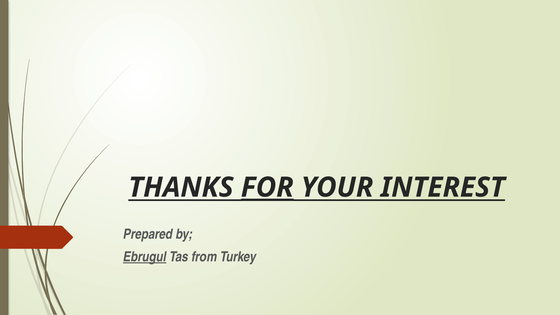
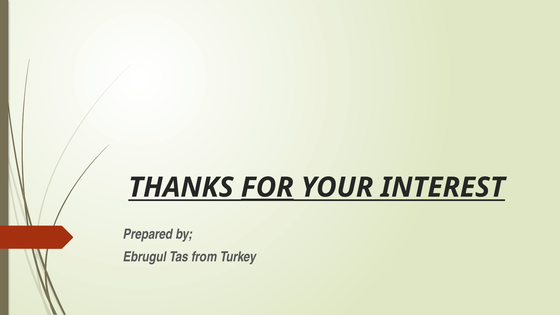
Ebrugul underline: present -> none (145, 257)
